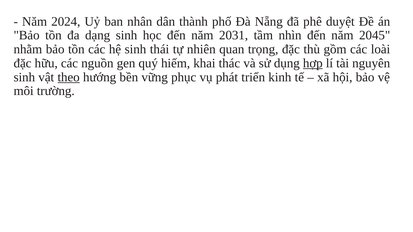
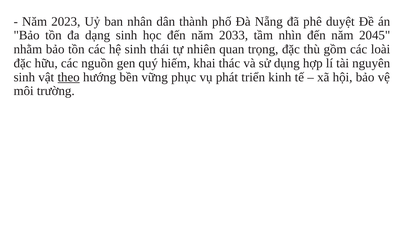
2024: 2024 -> 2023 (66, 21)
2031: 2031 -> 2033 (234, 35)
hợp underline: present -> none (313, 63)
